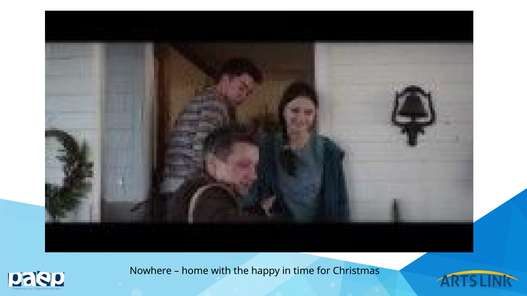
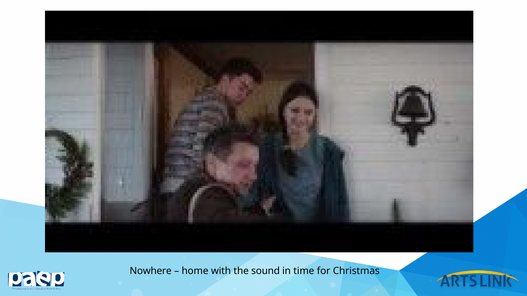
happy: happy -> sound (266, 271)
